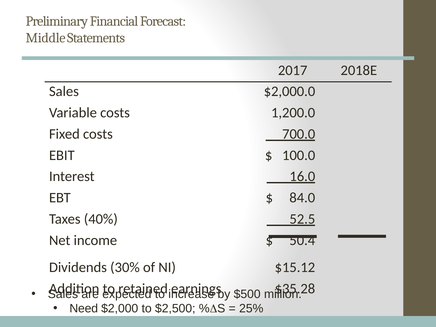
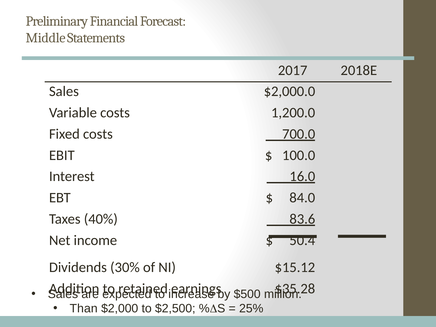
52.5: 52.5 -> 83.6 (302, 219)
Need: Need -> Than (84, 309)
